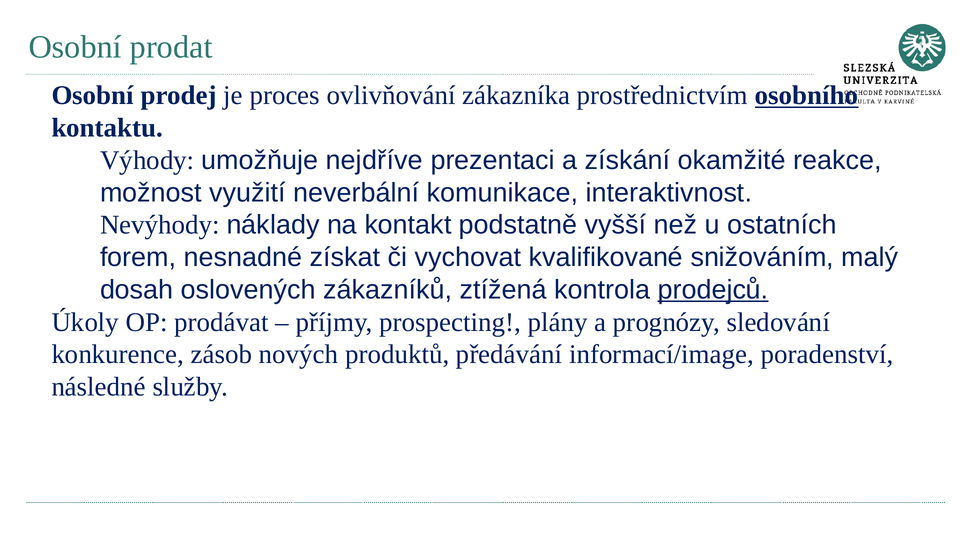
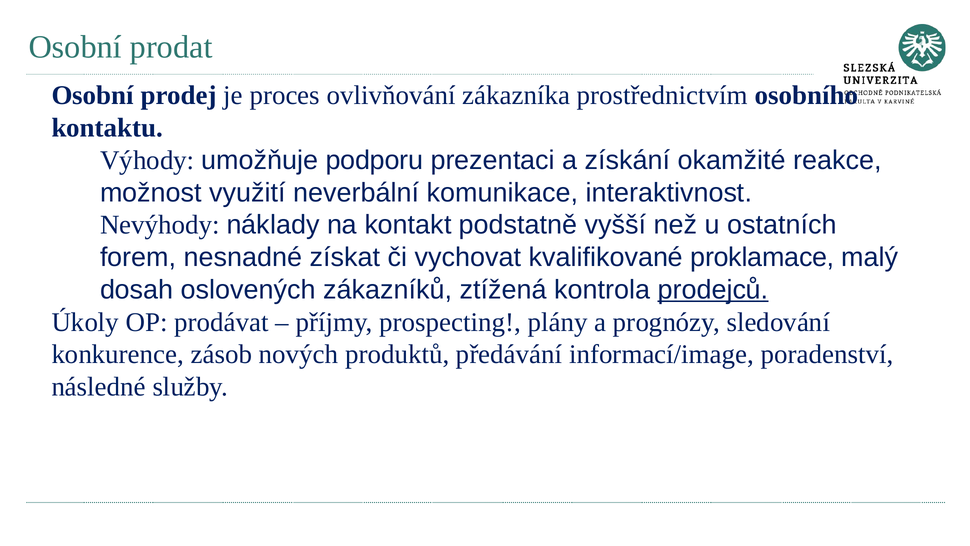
osobního underline: present -> none (807, 95)
nejdříve: nejdříve -> podporu (374, 160)
snižováním: snižováním -> proklamace (762, 257)
